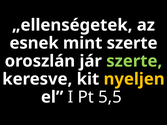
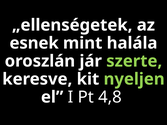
mint szerte: szerte -> halála (132, 43)
nyeljen colour: yellow -> light green (134, 79)
5,5: 5,5 -> 4,8 (110, 97)
